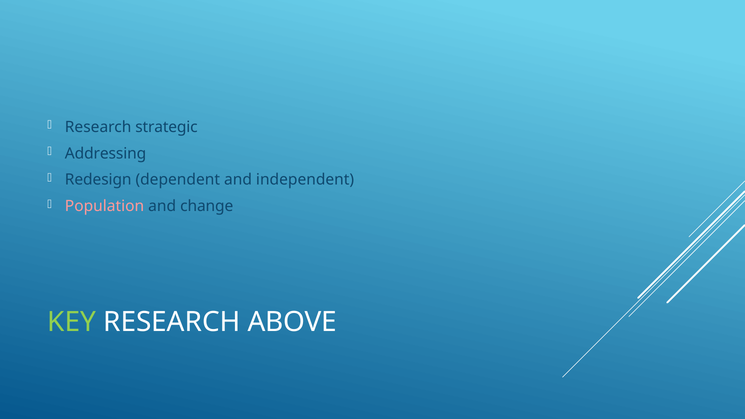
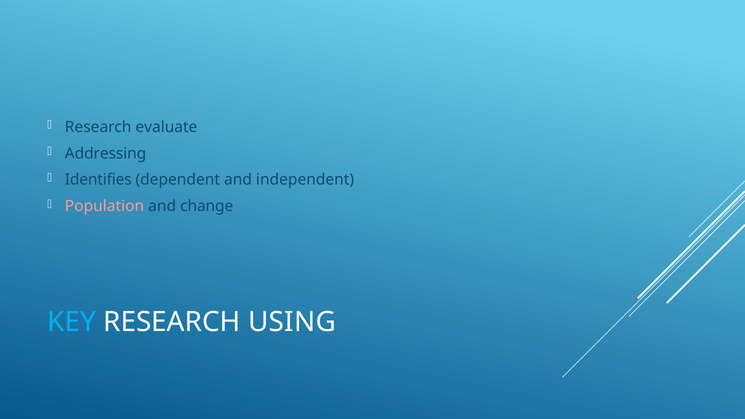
strategic: strategic -> evaluate (166, 127)
Redesign: Redesign -> Identifies (98, 180)
KEY colour: light green -> light blue (72, 322)
ABOVE: ABOVE -> USING (292, 322)
